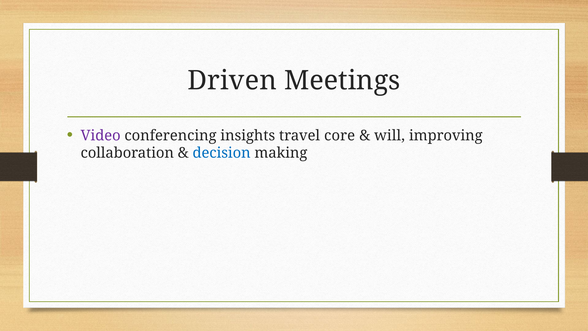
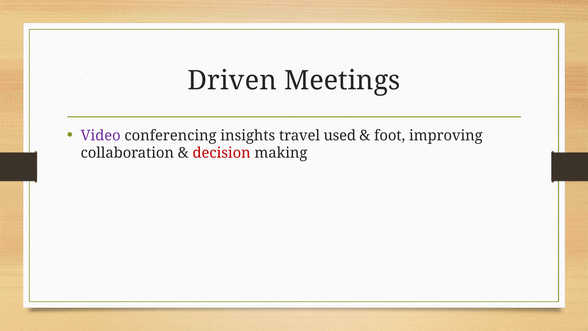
core: core -> used (340, 135)
will: will -> foot (390, 135)
decision colour: blue -> red (222, 153)
